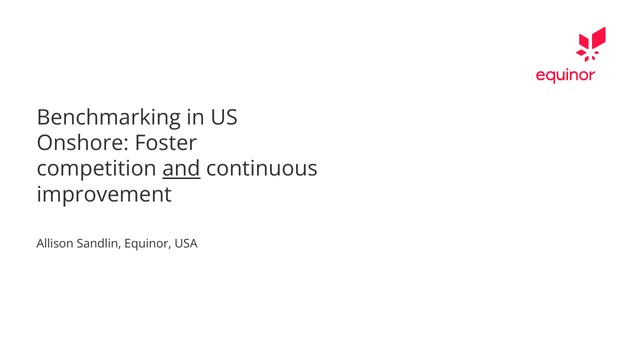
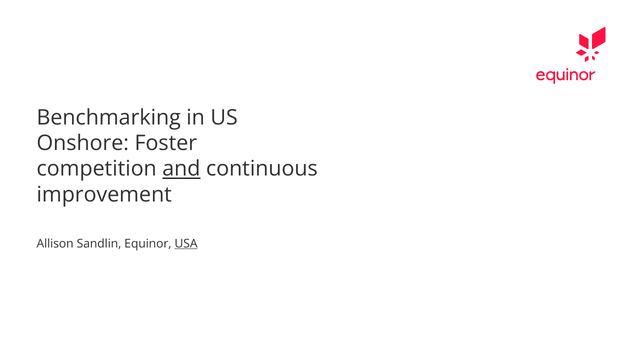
USA underline: none -> present (186, 244)
